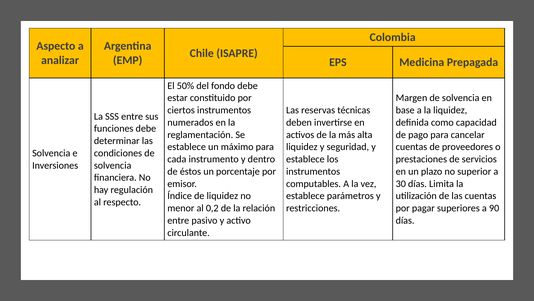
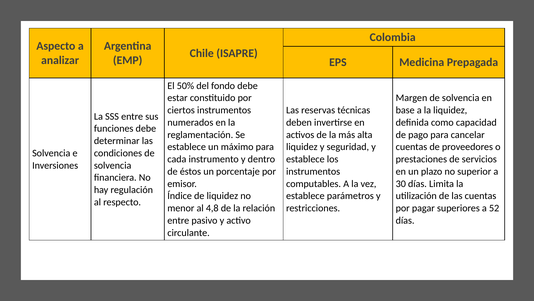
0,2: 0,2 -> 4,8 (212, 208)
90: 90 -> 52 (494, 208)
